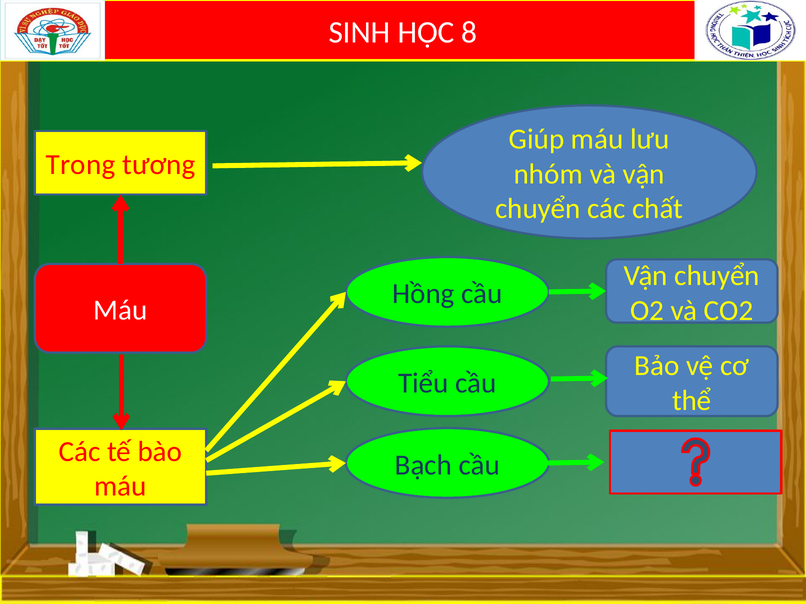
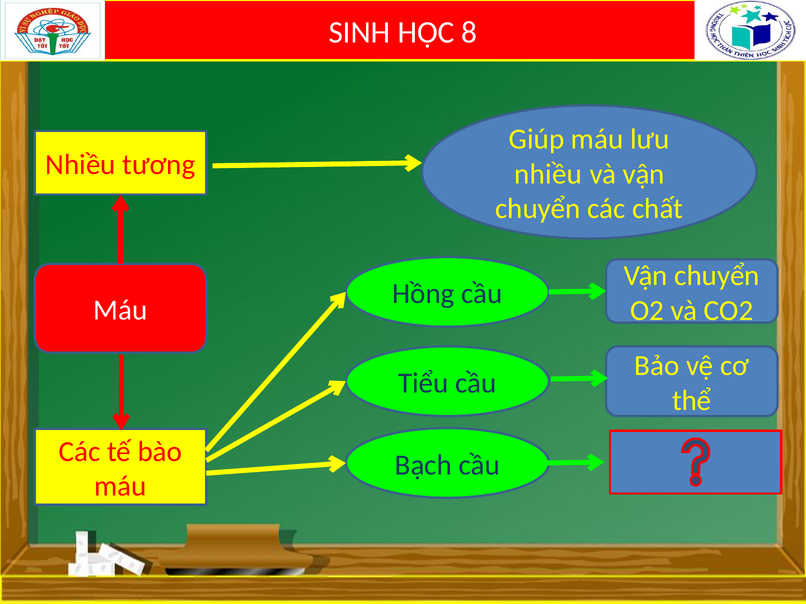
Trong: Trong -> Nhiều (81, 165)
nhóm: nhóm -> nhiều (548, 174)
